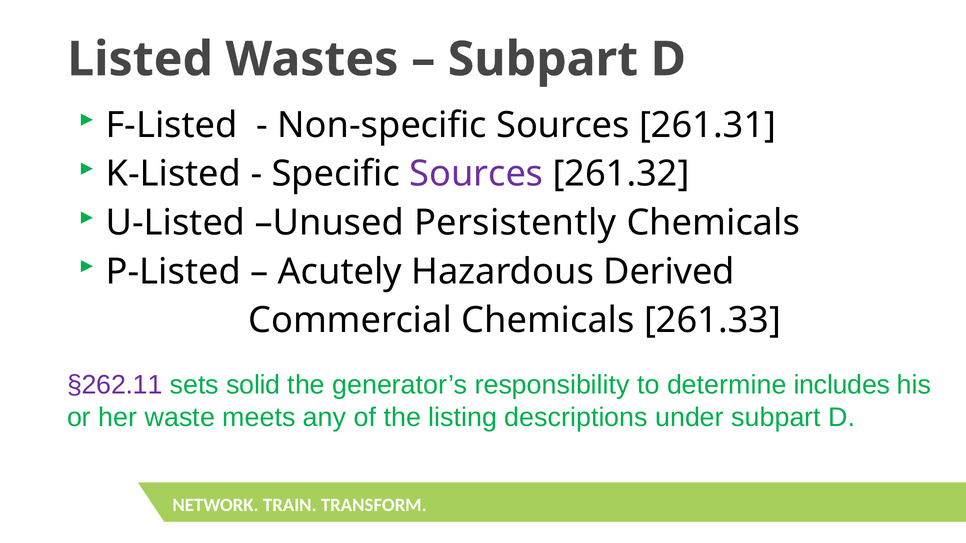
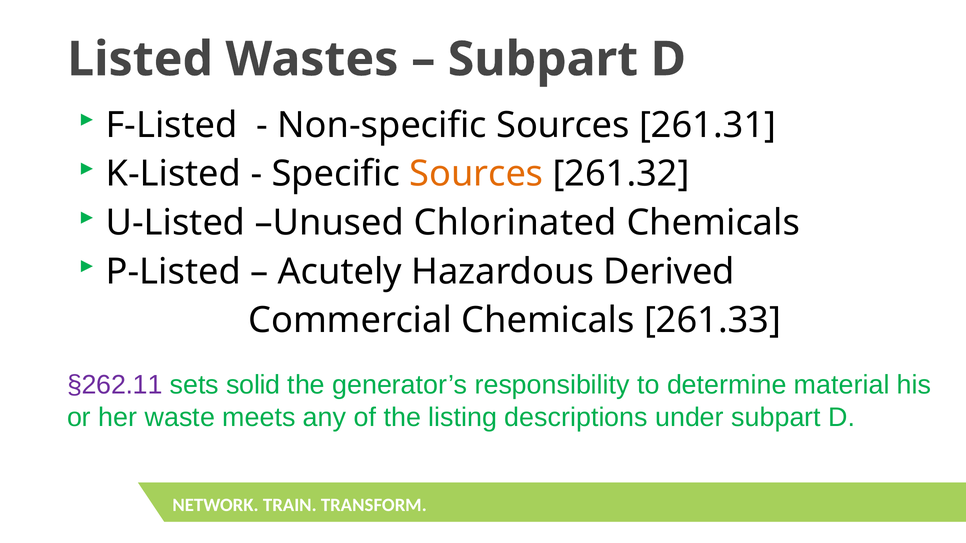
Sources colour: purple -> orange (476, 174)
Persistently: Persistently -> Chlorinated (515, 223)
includes: includes -> material (842, 385)
